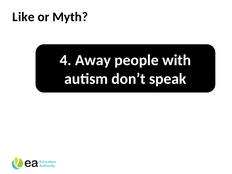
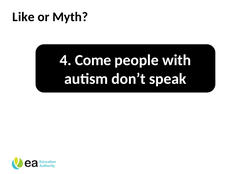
Away: Away -> Come (93, 60)
